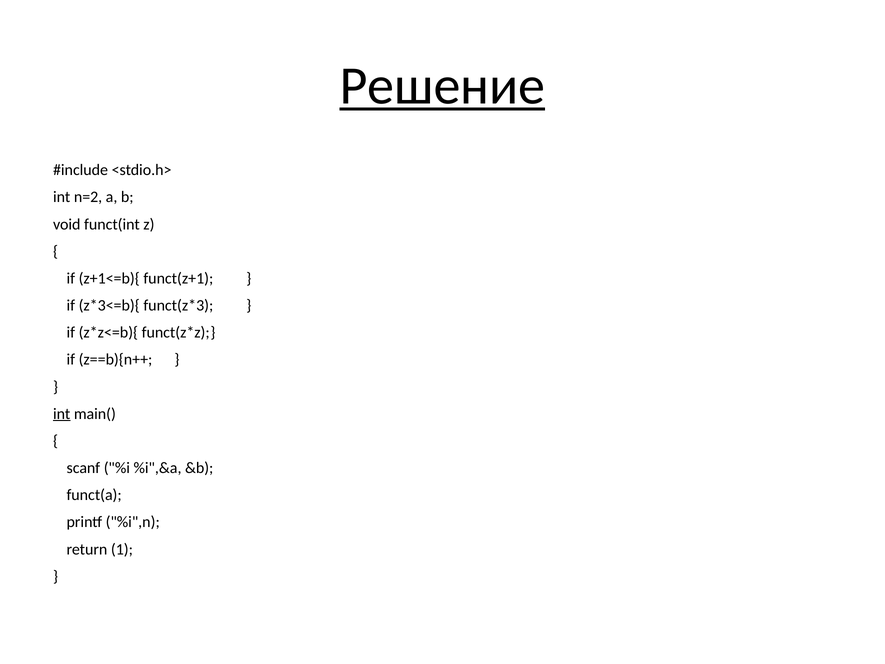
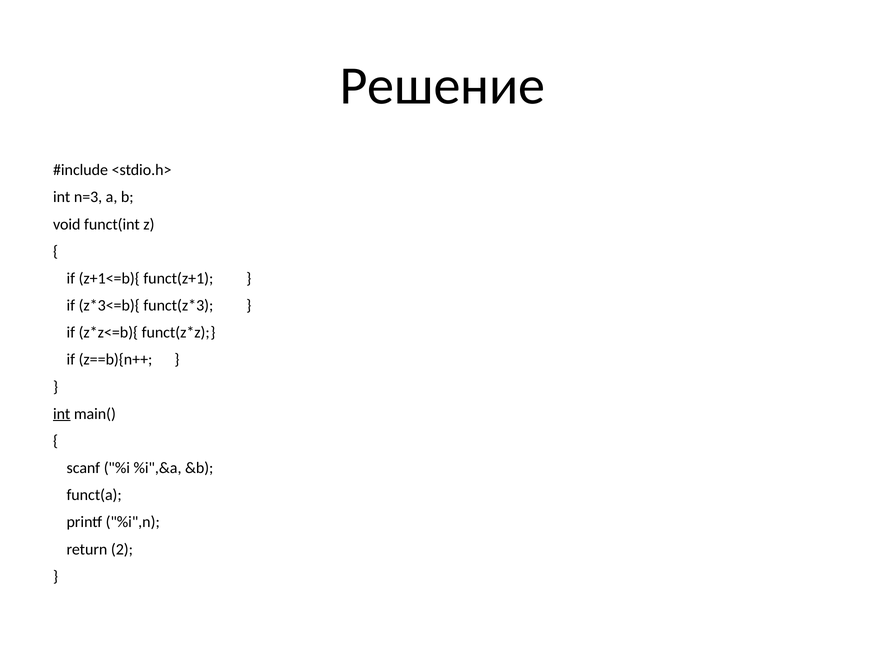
Решение underline: present -> none (442, 86)
n=2: n=2 -> n=3 (88, 197)
1: 1 -> 2 (122, 549)
